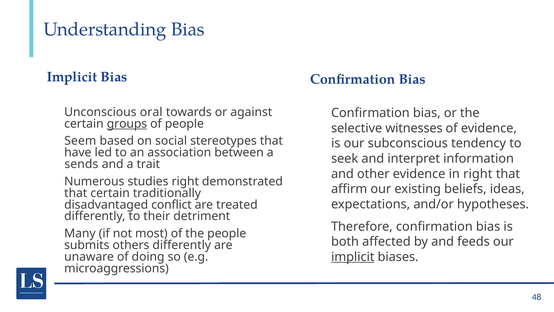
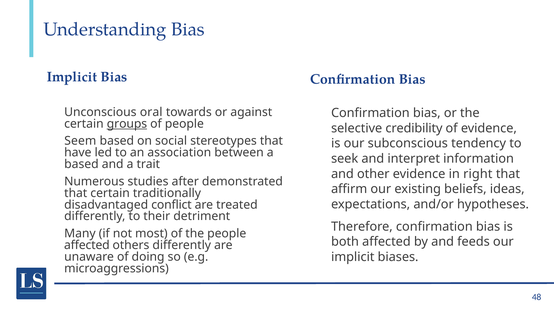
witnesses: witnesses -> credibility (414, 128)
sends: sends -> based (81, 164)
studies right: right -> after (185, 181)
submits: submits -> affected (87, 245)
implicit underline: present -> none (353, 257)
